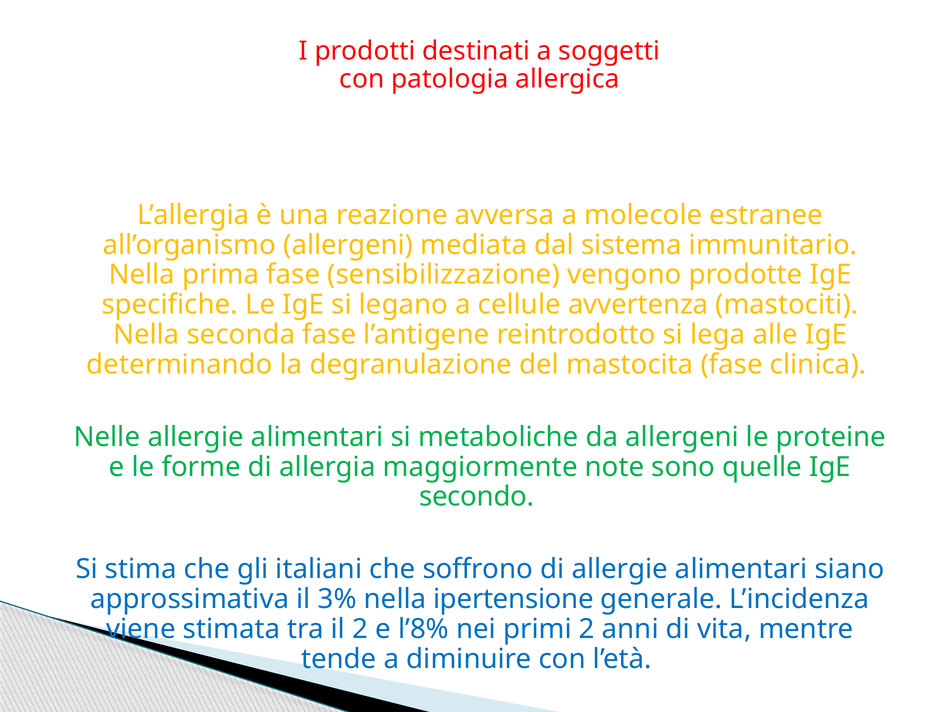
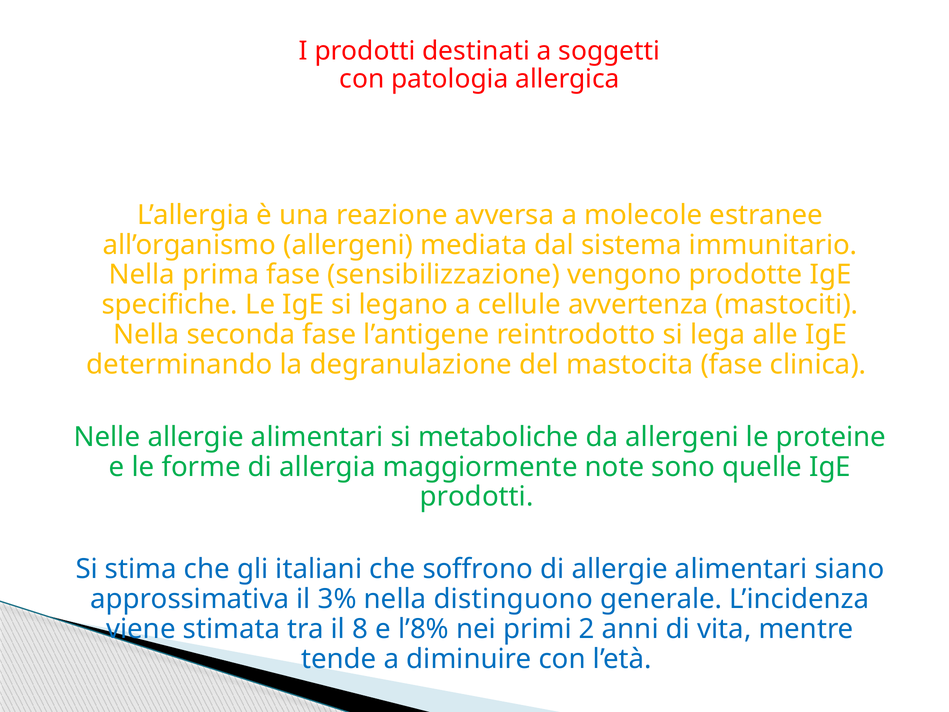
secondo: secondo -> prodotti (477, 497)
ipertensione: ipertensione -> distinguono (513, 599)
il 2: 2 -> 8 (360, 629)
